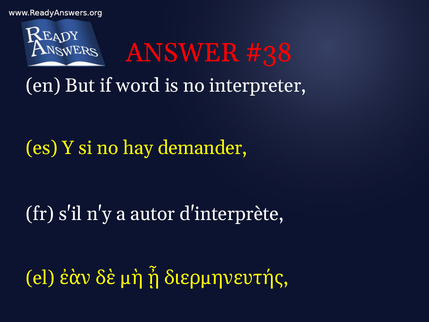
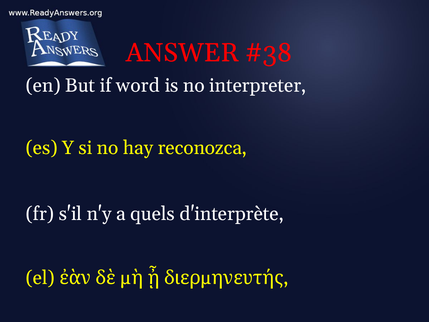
demander: demander -> reconozca (202, 148)
autor: autor -> quels (153, 214)
